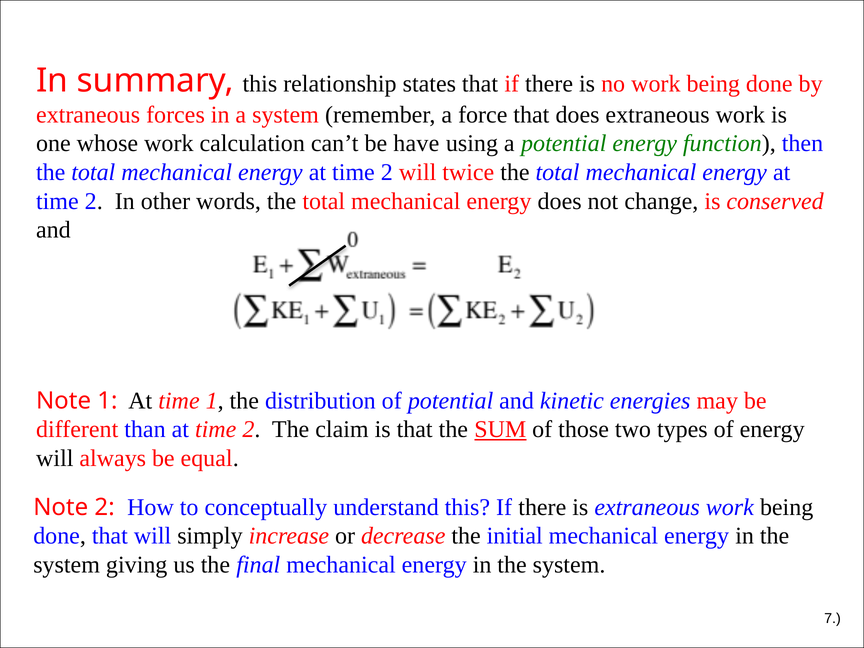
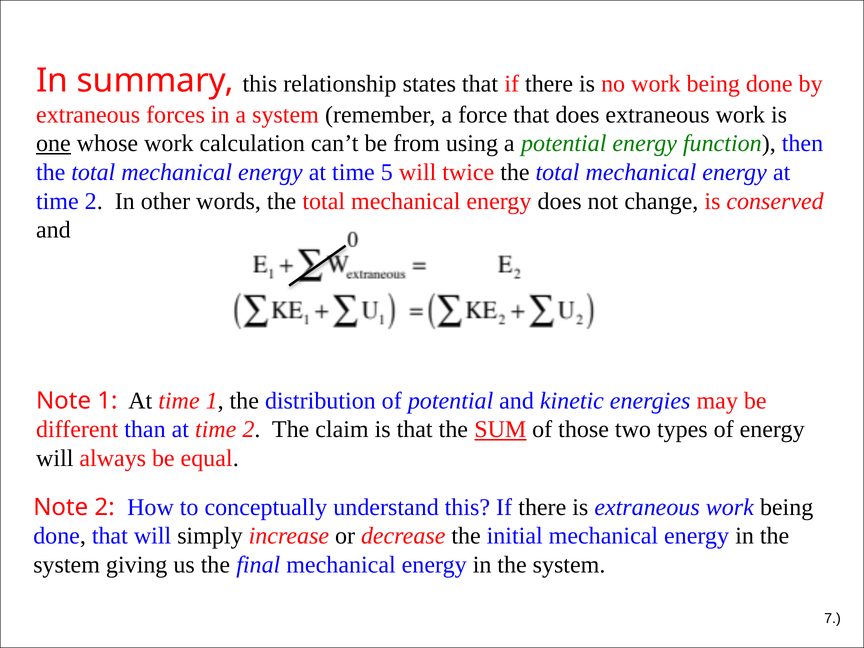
one underline: none -> present (53, 144)
have: have -> from (416, 144)
2: 2 -> 5 (387, 172)
